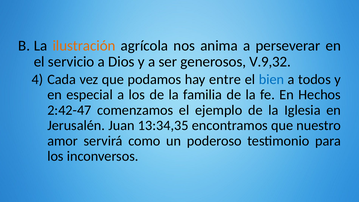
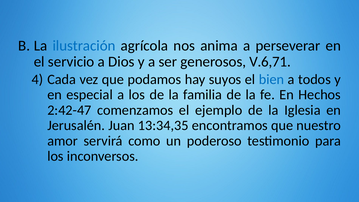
ilustración colour: orange -> blue (84, 46)
V.9,32: V.9,32 -> V.6,71 (270, 62)
entre: entre -> suyos (225, 79)
